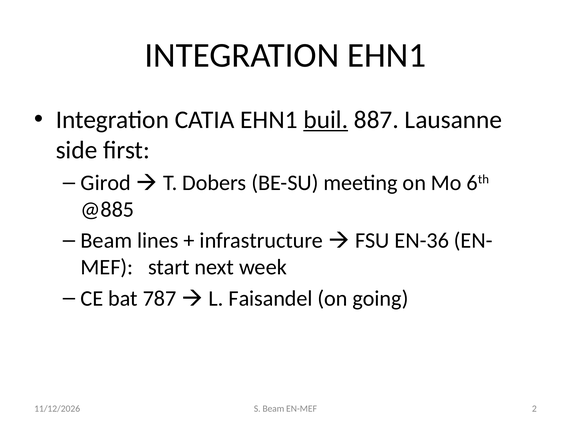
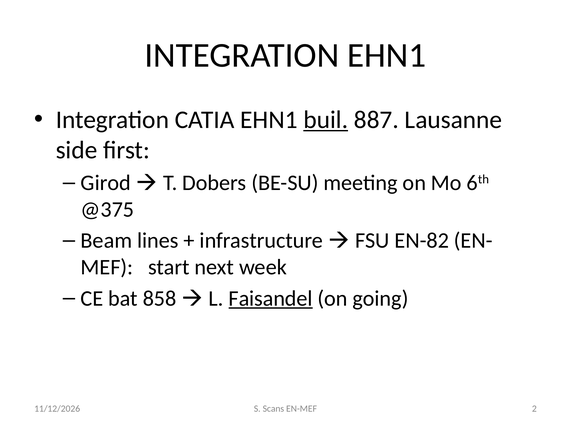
@885: @885 -> @375 (107, 210)
EN-36: EN-36 -> EN-82 (422, 241)
787: 787 -> 858 (160, 299)
Faisandel underline: none -> present (271, 299)
S Beam: Beam -> Scans (273, 409)
